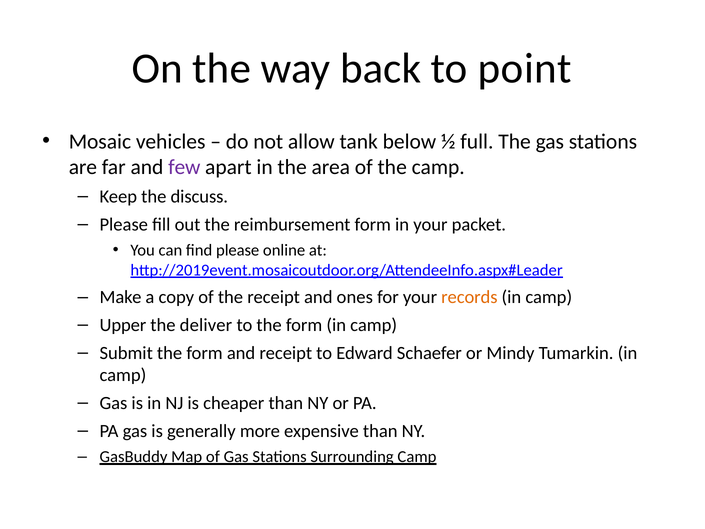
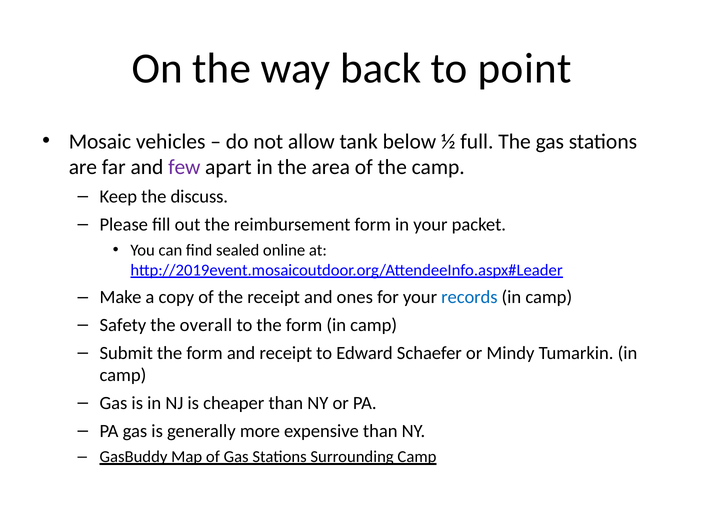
find please: please -> sealed (238, 250)
records colour: orange -> blue (469, 297)
Upper: Upper -> Safety (123, 325)
deliver: deliver -> overall (206, 325)
